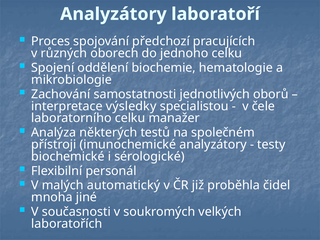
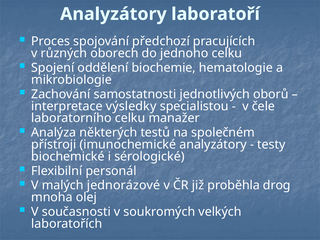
automatický: automatický -> jednorázové (124, 185)
čidel: čidel -> drog (277, 185)
jiné: jiné -> olej (86, 197)
